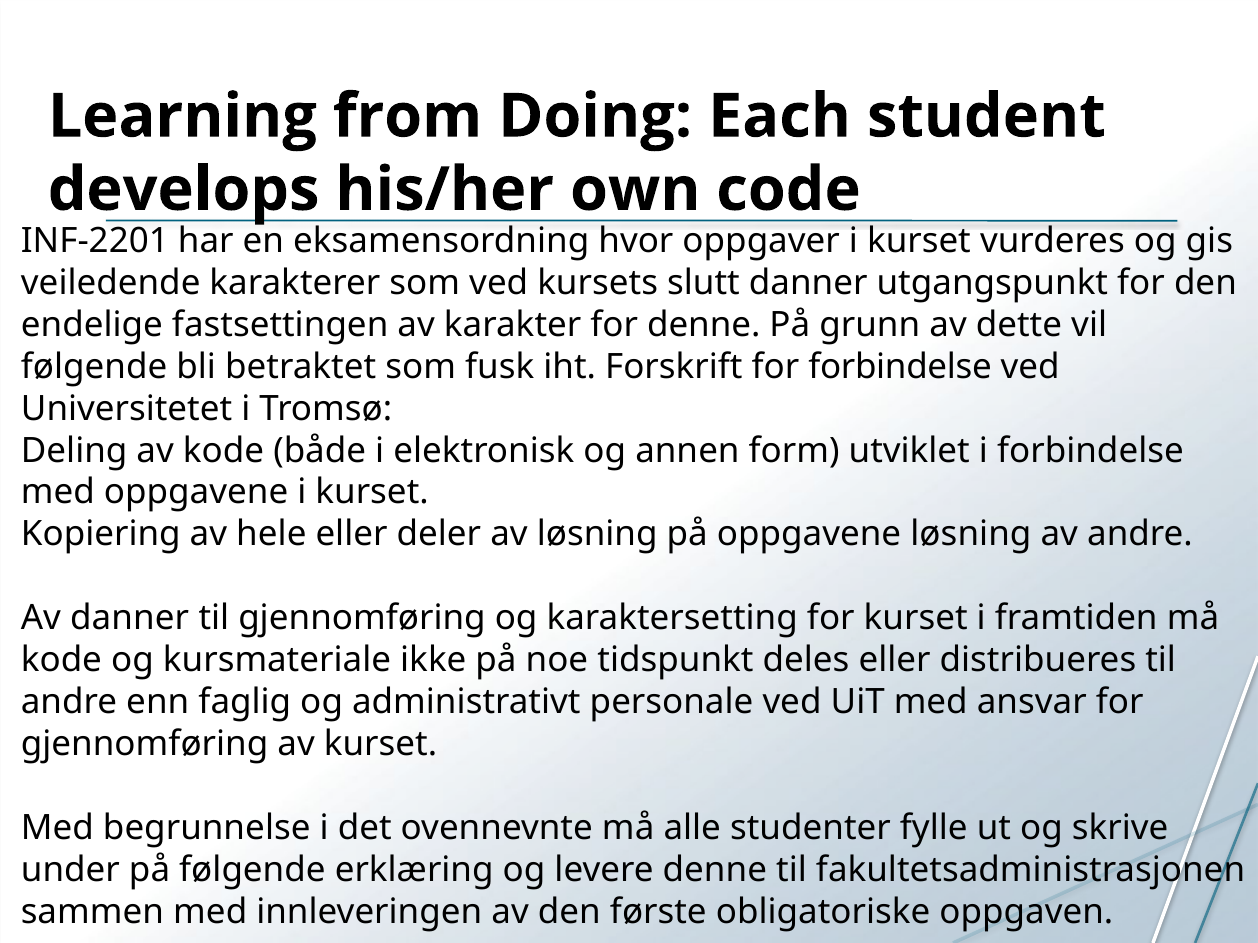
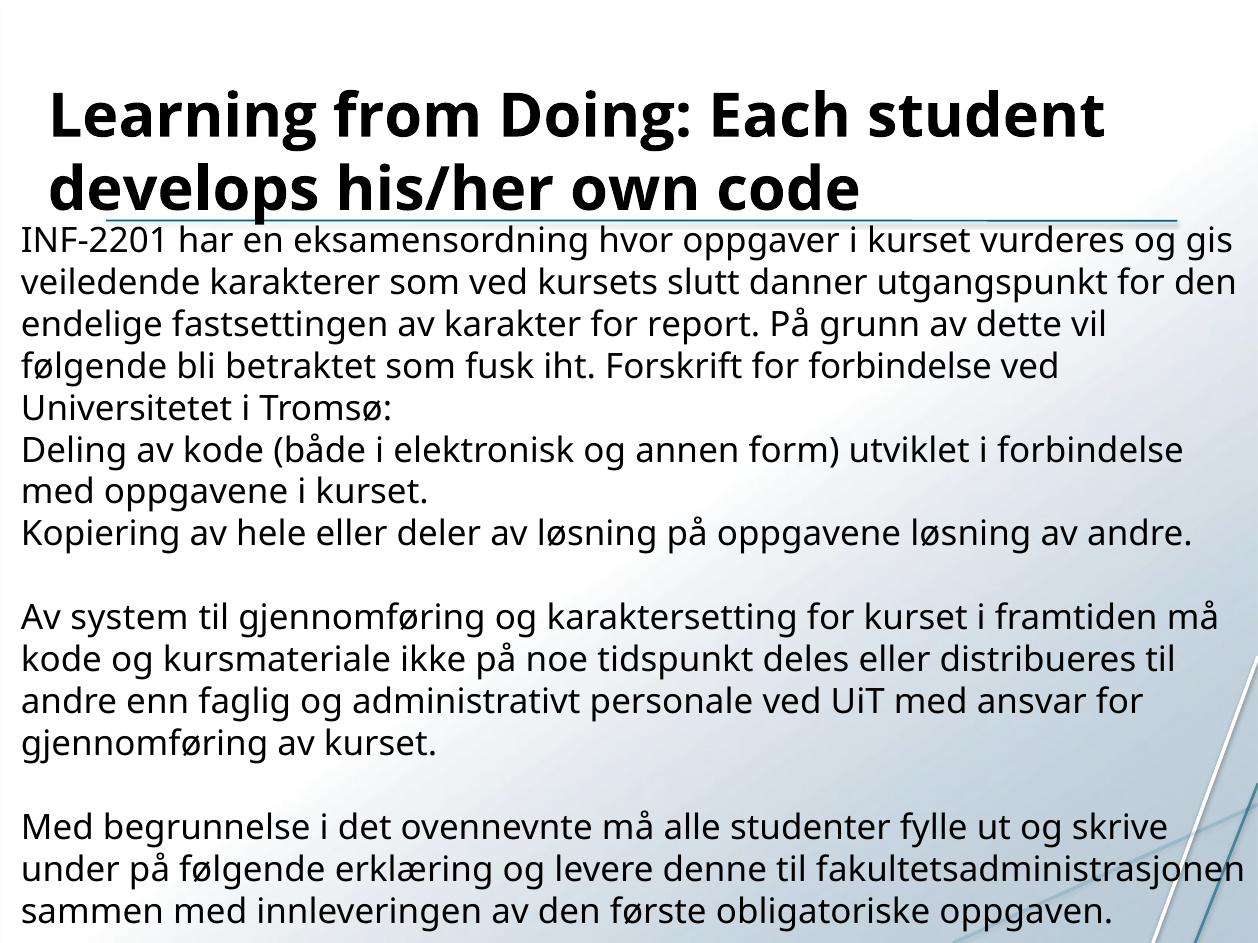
for denne: denne -> report (704, 325)
Av danner: danner -> system (129, 619)
